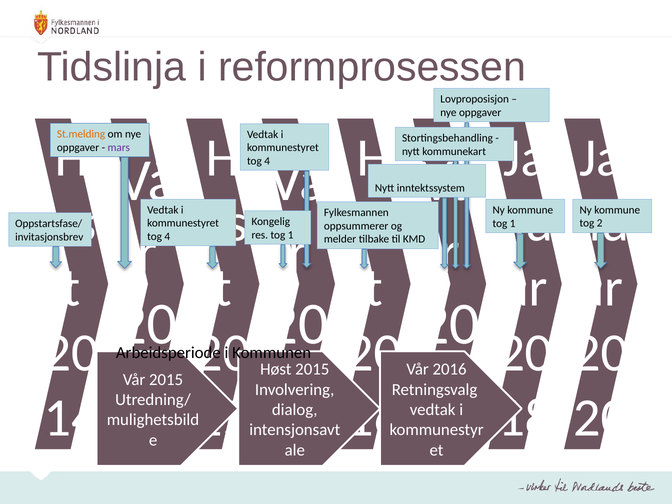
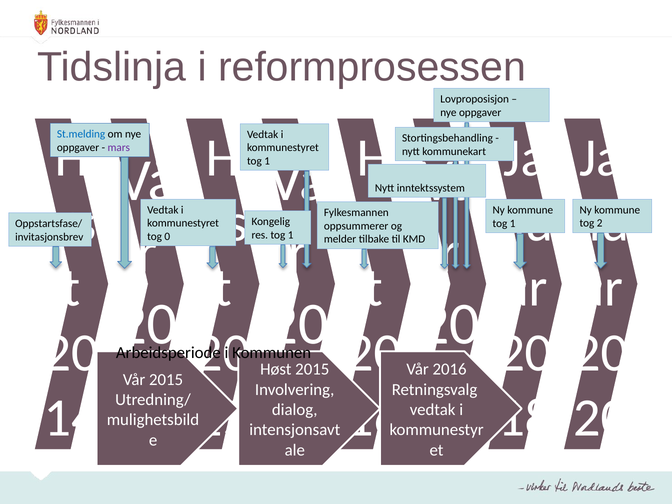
St.melding colour: orange -> blue (81, 134)
4: 4 -> 1 (267, 161)
4: 4 -> 0 (167, 237)
